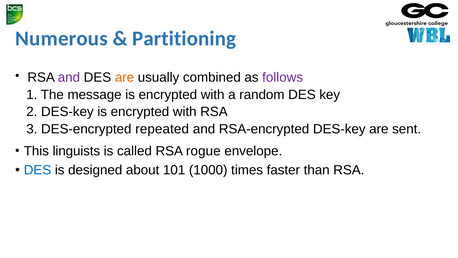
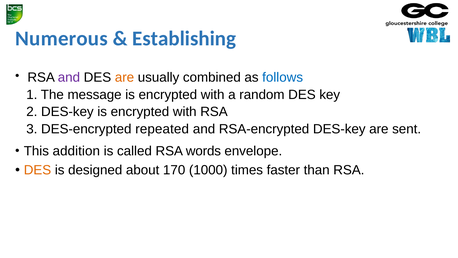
Partitioning: Partitioning -> Establishing (184, 38)
follows colour: purple -> blue (283, 77)
linguists: linguists -> addition (76, 151)
rogue: rogue -> words (203, 151)
DES colour: blue -> orange (37, 170)
101: 101 -> 170 (174, 170)
